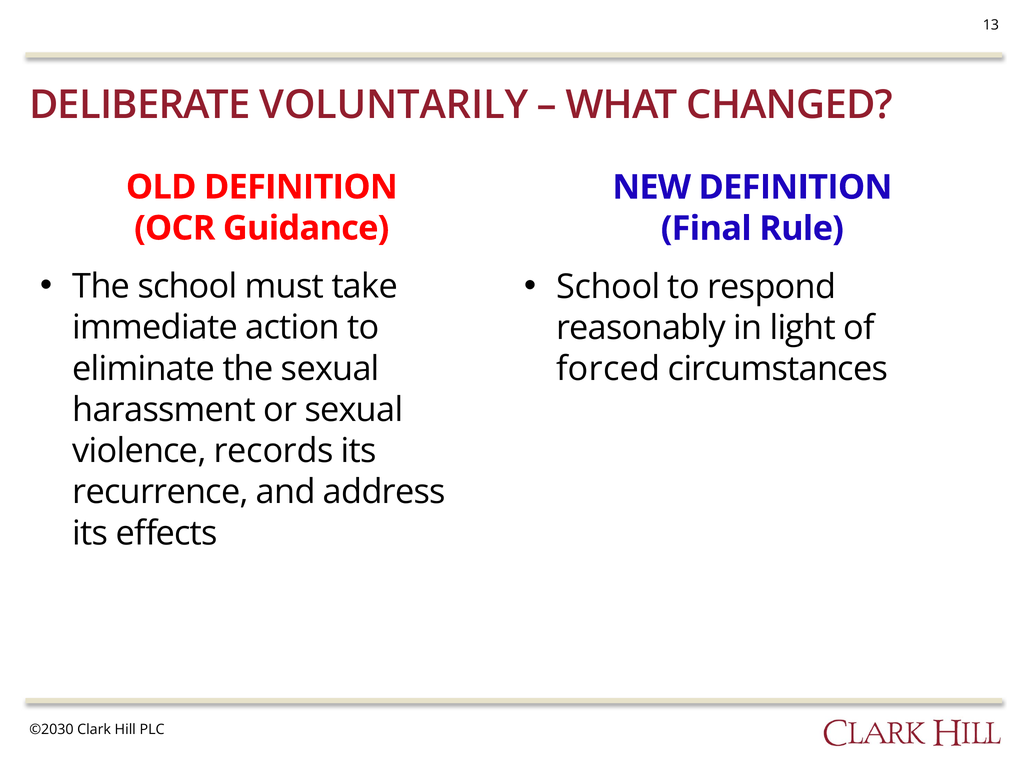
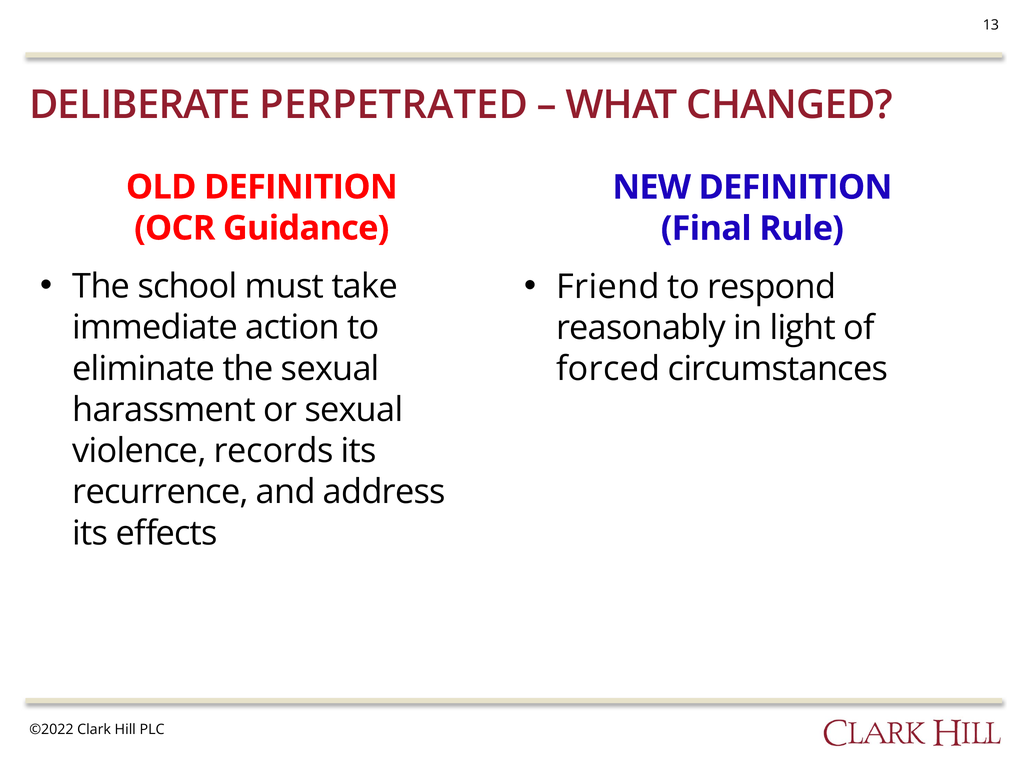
VOLUNTARILY: VOLUNTARILY -> PERPETRATED (394, 105)
School: School -> Friend (608, 287)
©2030: ©2030 -> ©2022 (51, 729)
